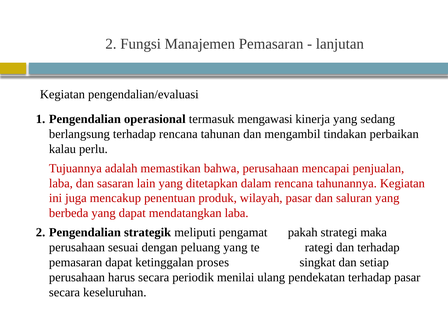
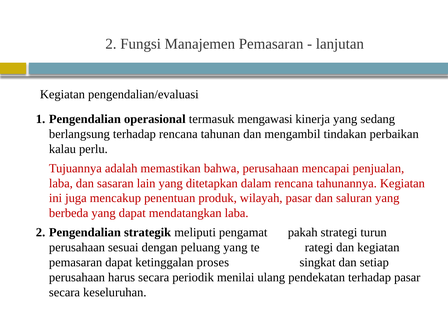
maka: maka -> turun (374, 232)
dan terhadap: terhadap -> kegiatan (378, 247)
